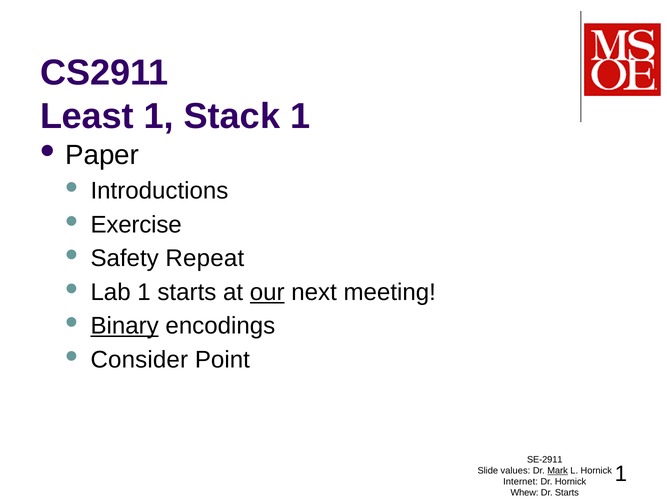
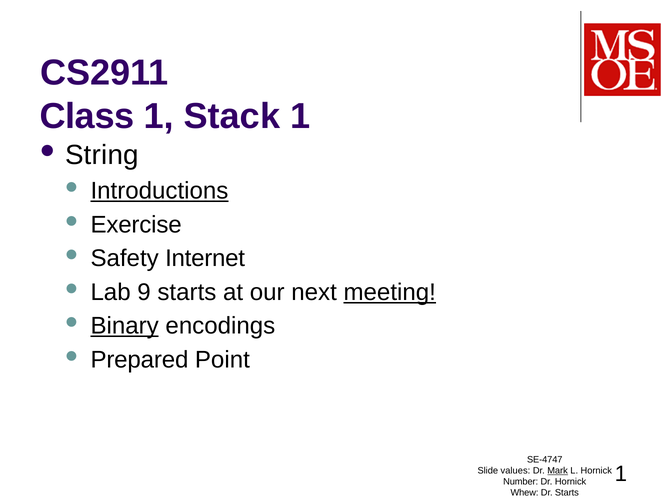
Least: Least -> Class (87, 116)
Paper: Paper -> String (102, 155)
Introductions underline: none -> present (159, 191)
Repeat: Repeat -> Internet (205, 259)
Lab 1: 1 -> 9 (144, 292)
our underline: present -> none (267, 292)
meeting underline: none -> present (390, 292)
Consider: Consider -> Prepared (139, 360)
SE-2911: SE-2911 -> SE-4747 (545, 460)
Internet: Internet -> Number (521, 482)
